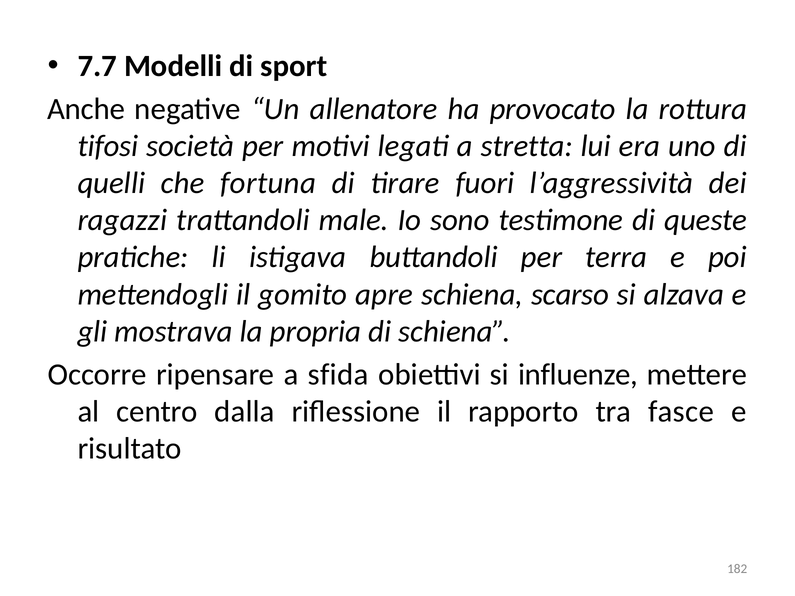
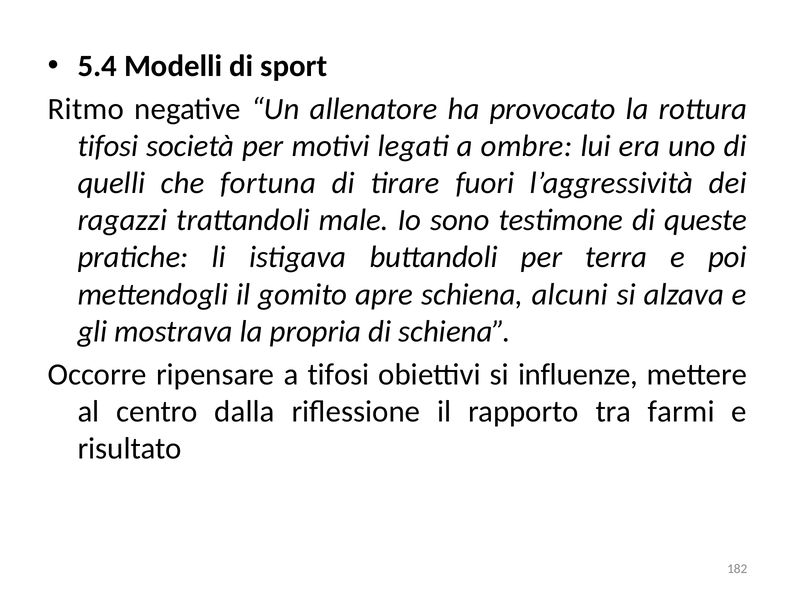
7.7: 7.7 -> 5.4 (97, 66)
Anche: Anche -> Ritmo (86, 109)
stretta: stretta -> ombre (527, 146)
scarso: scarso -> alcuni (570, 294)
a sfida: sfida -> tifosi (338, 375)
fasce: fasce -> farmi (681, 412)
